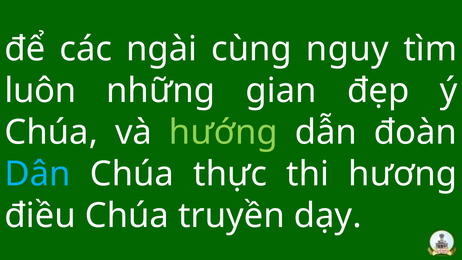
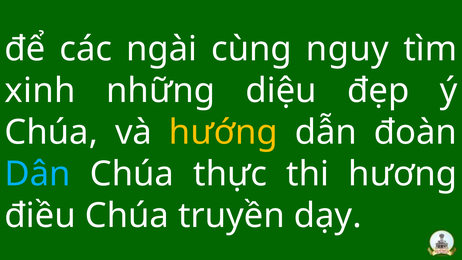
luôn: luôn -> xinh (40, 91)
gian: gian -> diệu (281, 91)
hướng colour: light green -> yellow (223, 132)
